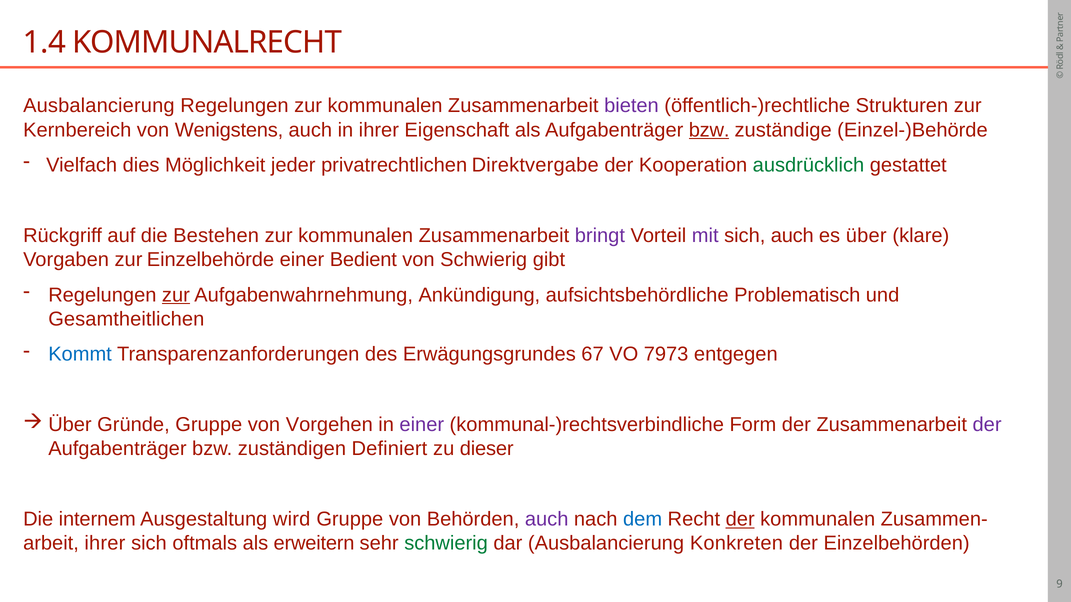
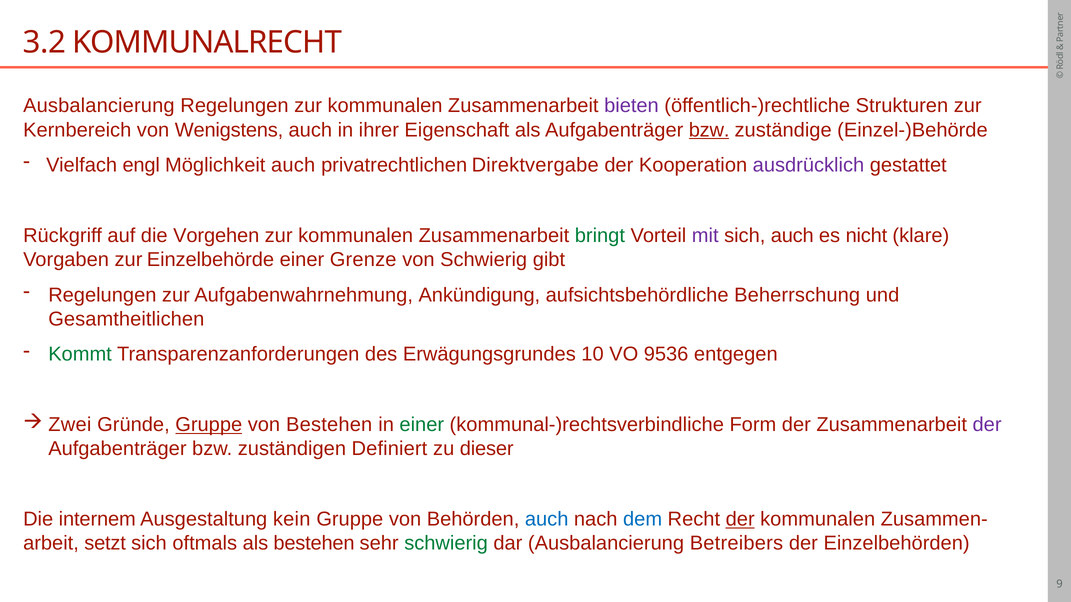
1.4: 1.4 -> 3.2 (45, 42)
dies: dies -> engl (141, 165)
Möglichkeit jeder: jeder -> auch (293, 165)
ausdrücklich colour: green -> purple (808, 165)
Bestehen: Bestehen -> Vorgehen (216, 236)
bringt colour: purple -> green (600, 236)
es über: über -> nicht (866, 236)
Bedient: Bedient -> Grenze (363, 260)
zur underline: present -> none (176, 295)
Problematisch: Problematisch -> Beherrschung (797, 295)
Kommt colour: blue -> green (80, 355)
67: 67 -> 10 (593, 355)
7973: 7973 -> 9536 (666, 355)
Über: Über -> Zwei (70, 425)
Gruppe underline: none -> present (209, 425)
von Vorgehen: Vorgehen -> Bestehen (329, 425)
einer colour: purple -> green (422, 425)
wird: wird -> kein (292, 520)
auch colour: purple -> blue (547, 520)
ihrer: ihrer -> setzt (105, 544)
als erweitern: erweitern -> bestehen (314, 544)
Konkreten: Konkreten -> Betreibers (736, 544)
